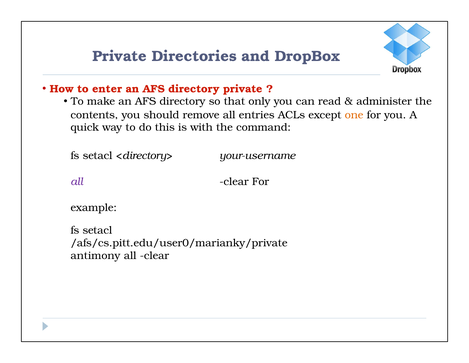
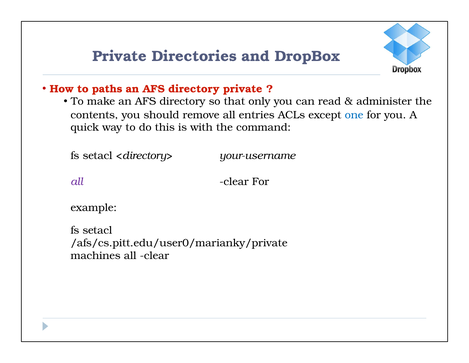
enter: enter -> paths (107, 89)
one colour: orange -> blue (354, 115)
antimony: antimony -> machines (95, 255)
